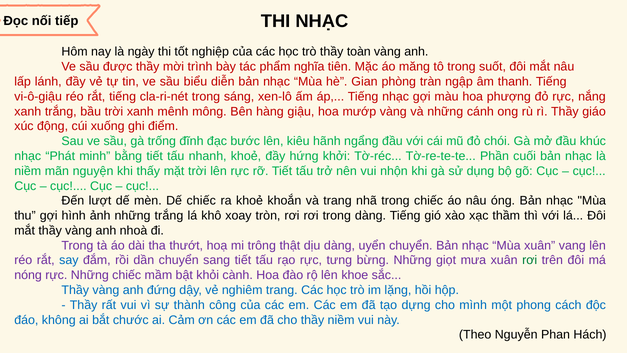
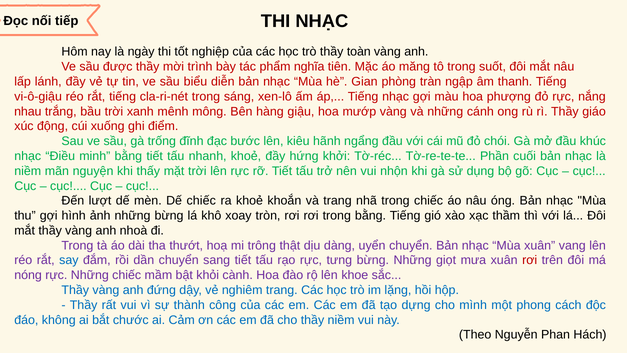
xanh: xanh -> nhau (28, 112)
Phát: Phát -> Điều (60, 156)
những trắng: trắng -> bừng (169, 216)
trong dàng: dàng -> bằng (371, 216)
rơi colour: green -> red (530, 261)
